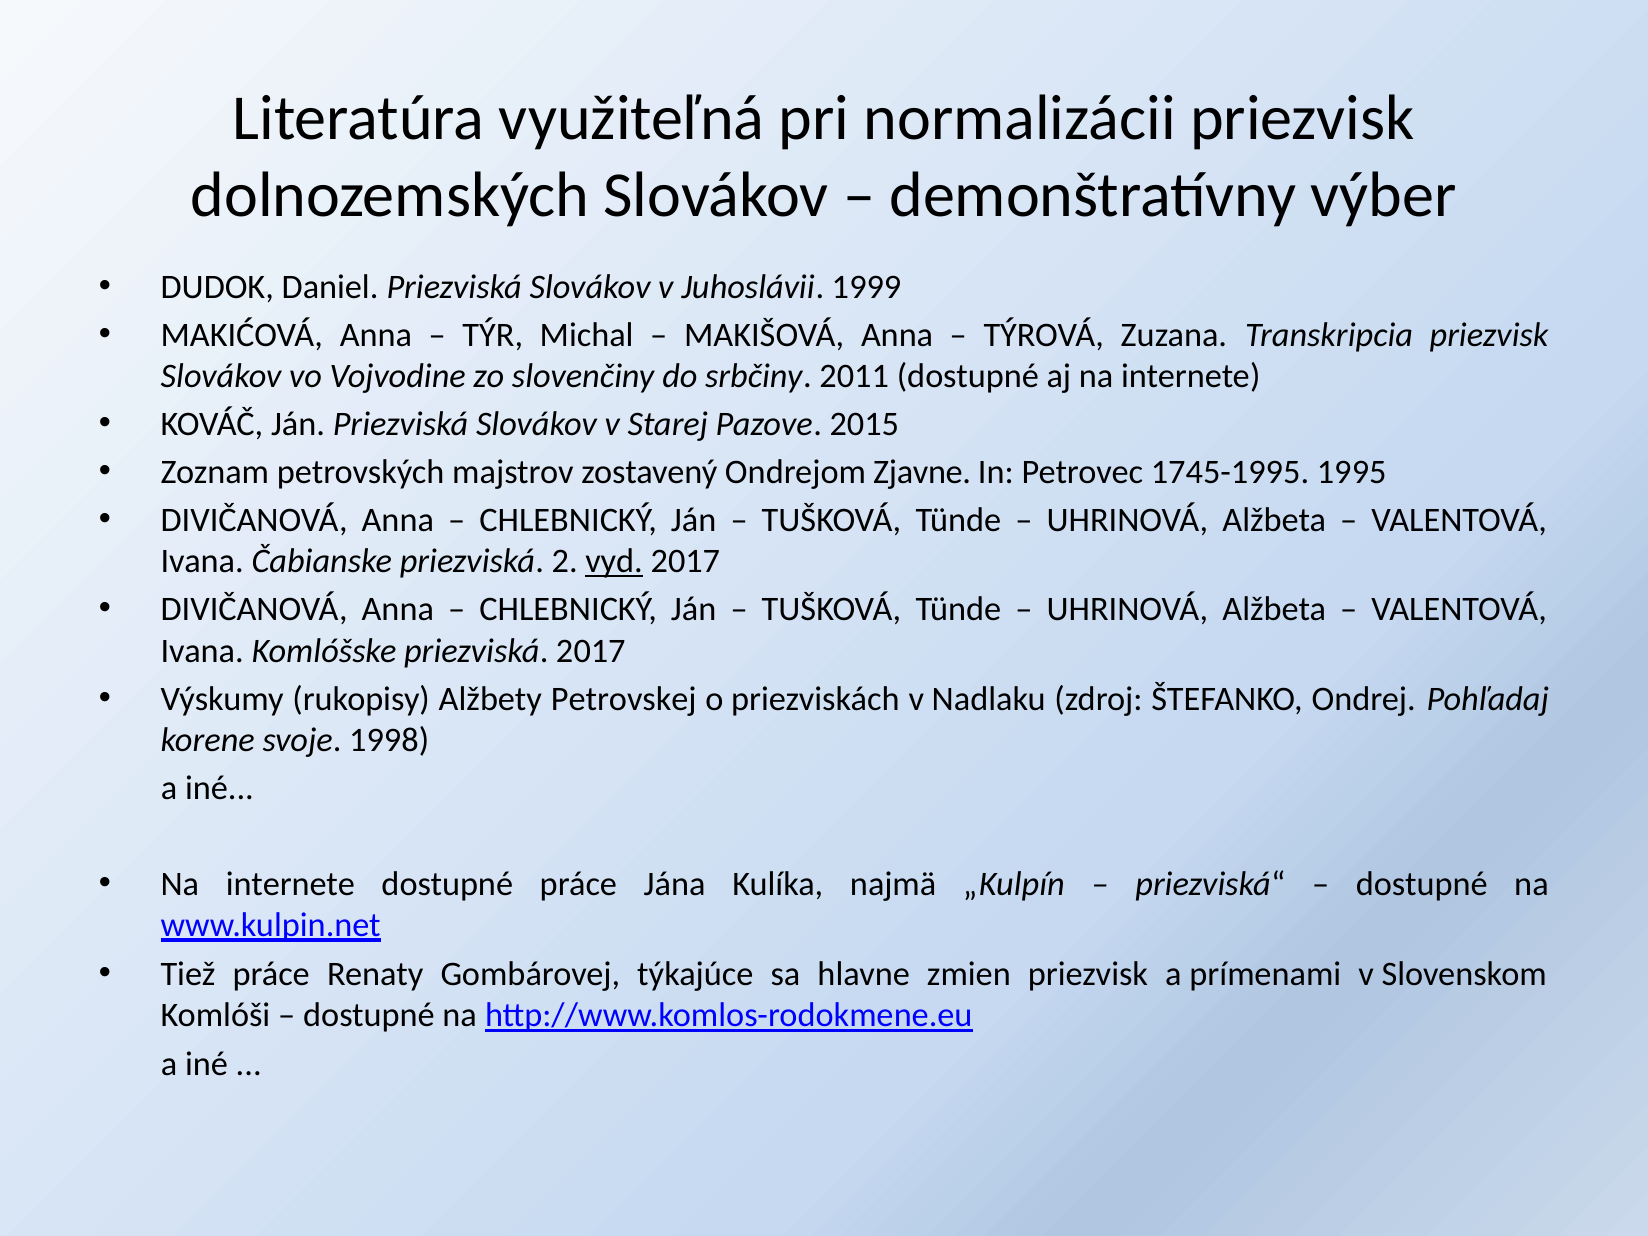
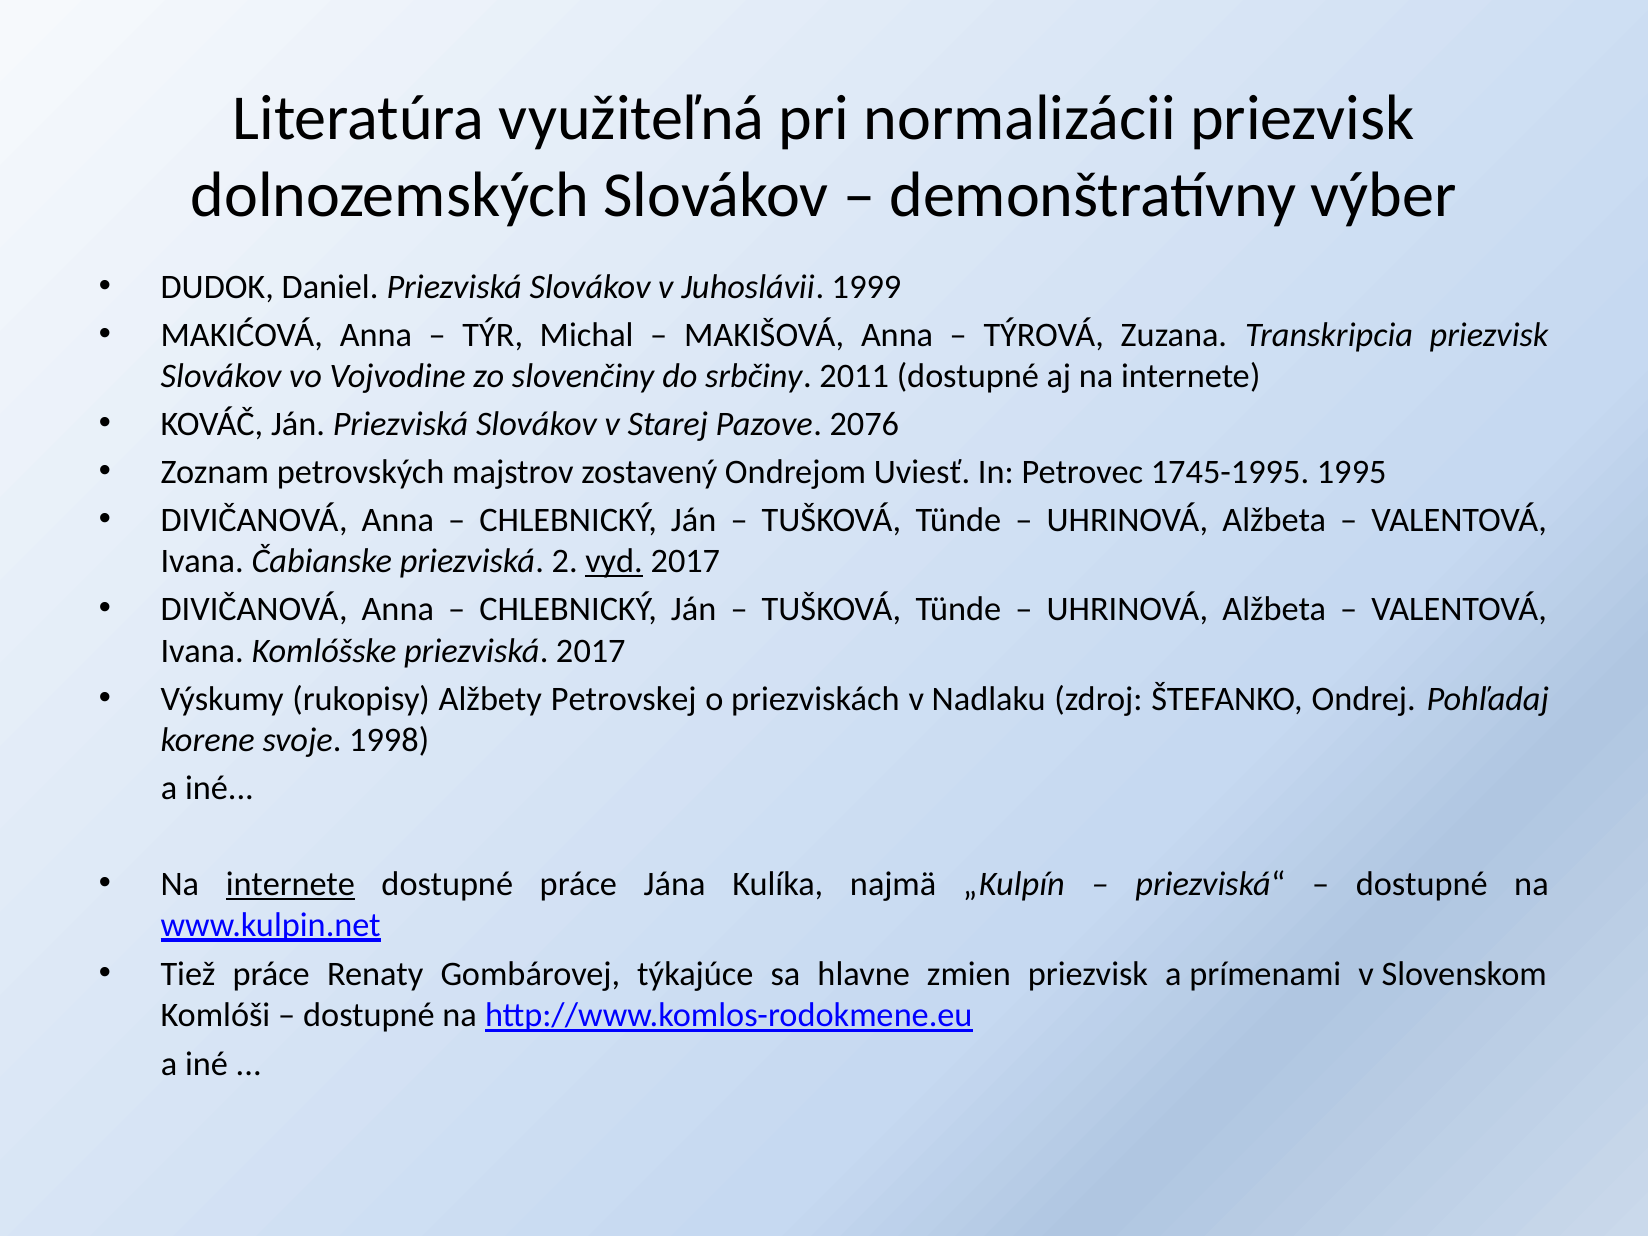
2015: 2015 -> 2076 (864, 424)
Zjavne: Zjavne -> Uviesť (922, 472)
internete underline: none -> present (290, 884)
